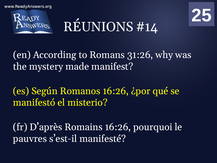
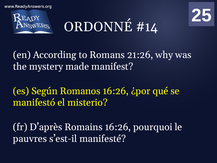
RÉUNIONS: RÉUNIONS -> ORDONNÉ (98, 27)
31:26: 31:26 -> 21:26 (140, 55)
